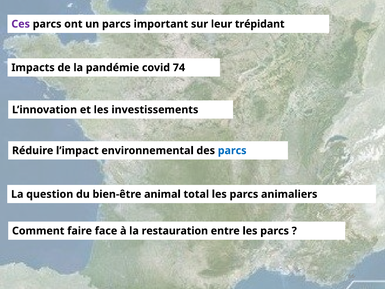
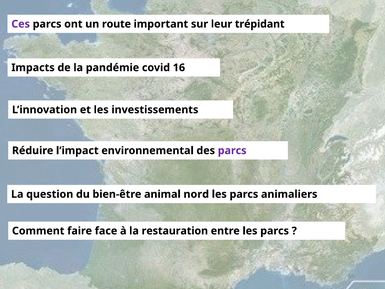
un parcs: parcs -> route (116, 24)
74: 74 -> 16 (179, 68)
parcs colour: blue -> purple (232, 150)
total: total -> nord (196, 194)
